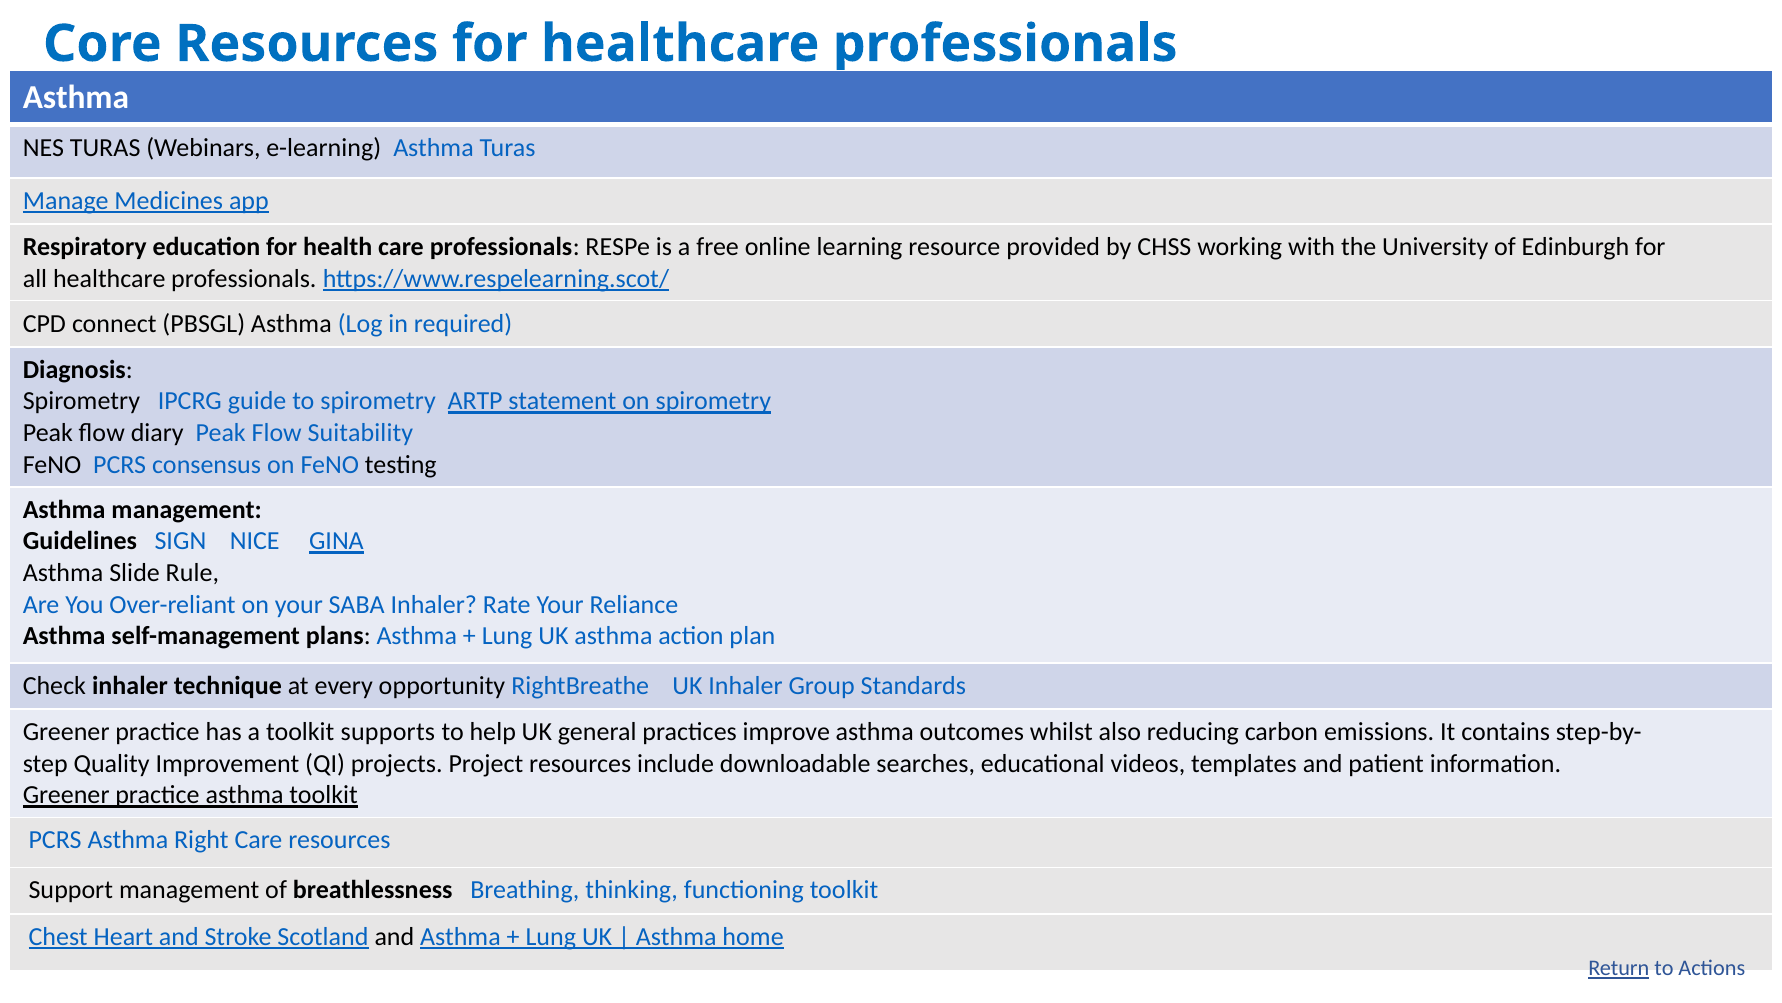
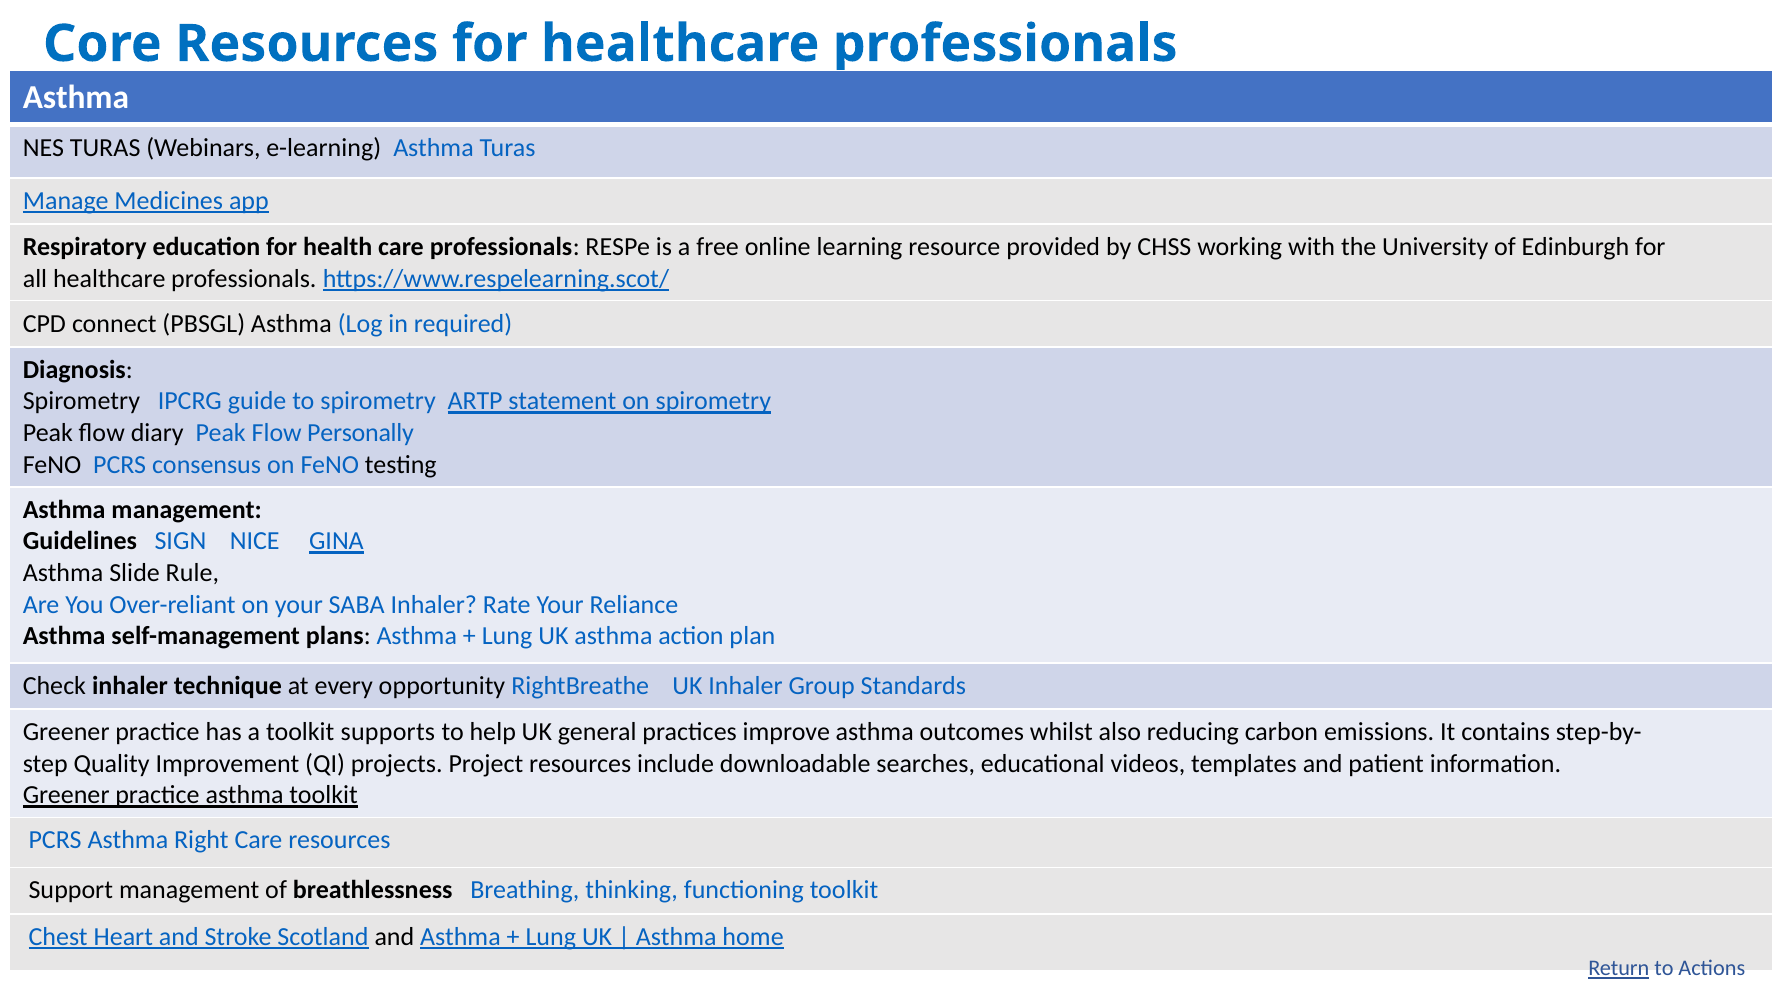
Suitability: Suitability -> Personally (361, 433)
